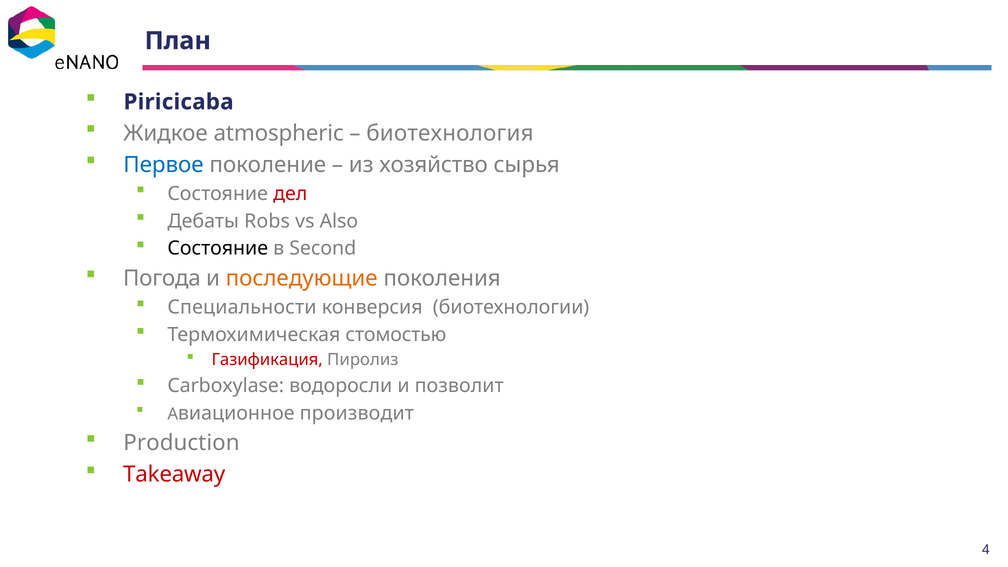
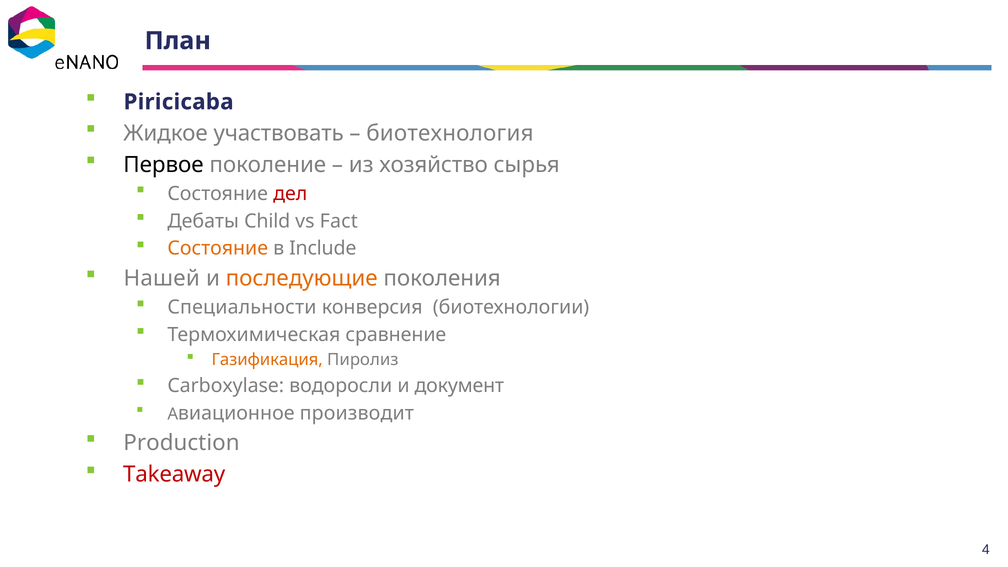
atmospheric: atmospheric -> участвовать (279, 133)
Первое colour: blue -> black (163, 165)
Robs: Robs -> Child (267, 221)
Also: Also -> Fact (339, 221)
Состояние colour: black -> orange (218, 249)
Second: Second -> Include (323, 249)
Погода: Погода -> Нашей (162, 278)
стомостью: стомостью -> сравнение (396, 335)
Газификация colour: red -> orange (267, 360)
позволит: позволит -> документ (459, 386)
